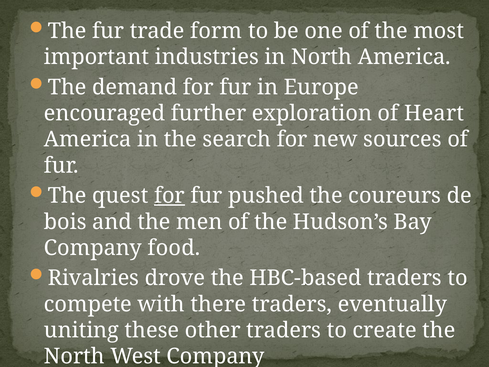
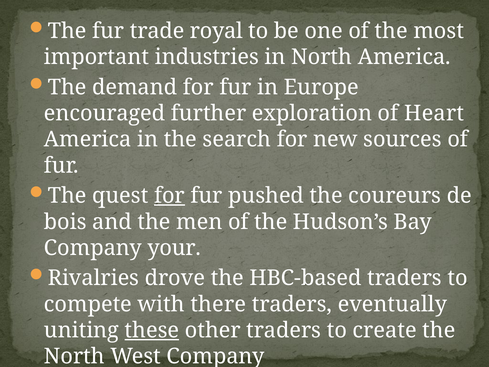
form: form -> royal (216, 31)
food: food -> your (174, 248)
these underline: none -> present (152, 330)
